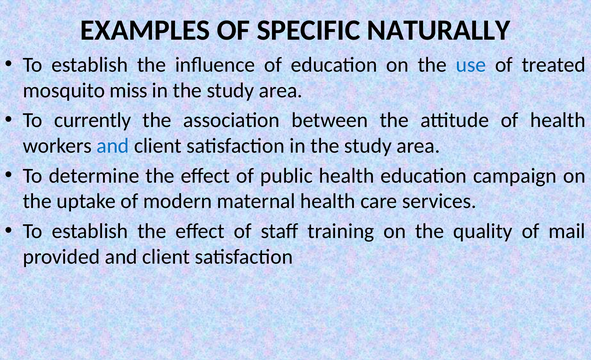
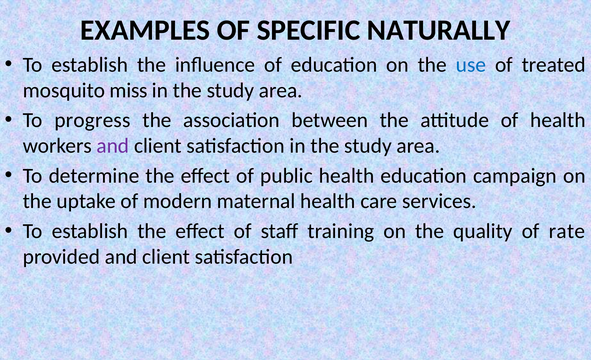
currently: currently -> progress (92, 120)
and colour: blue -> purple (113, 146)
mail: mail -> rate (567, 231)
